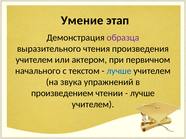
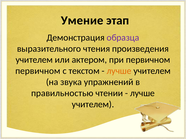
начального: начального -> первичном (38, 71)
лучше colour: blue -> orange (119, 71)
произведением: произведением -> правильностью (62, 93)
